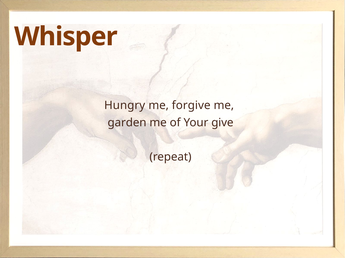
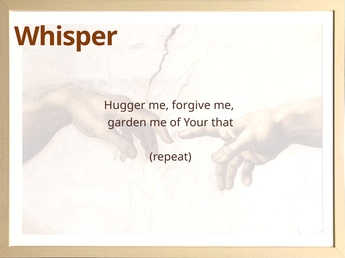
Hungry: Hungry -> Hugger (125, 106)
give: give -> that (222, 123)
